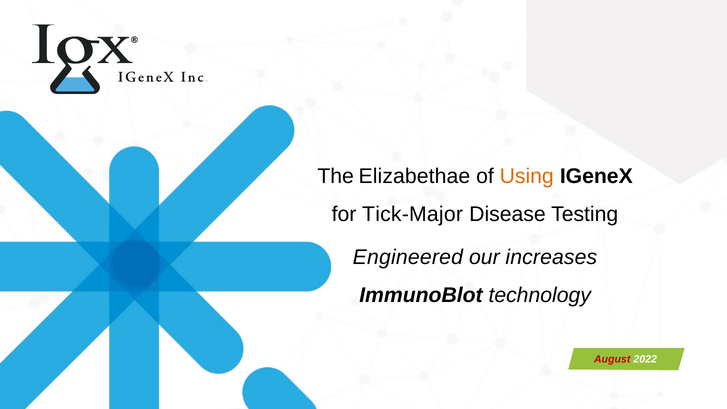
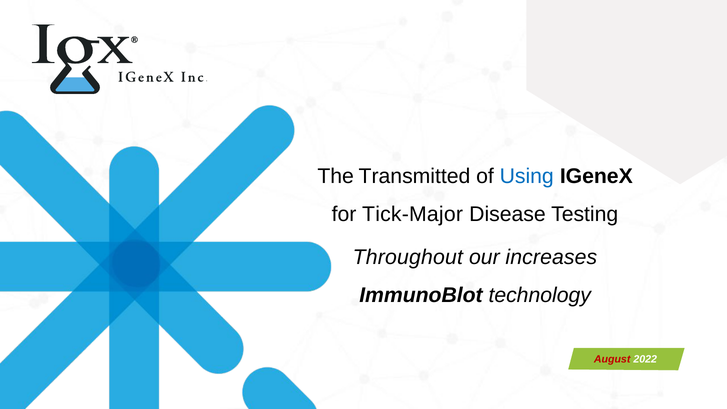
Elizabethae: Elizabethae -> Transmitted (414, 176)
Using colour: orange -> blue (527, 176)
Engineered: Engineered -> Throughout (408, 257)
